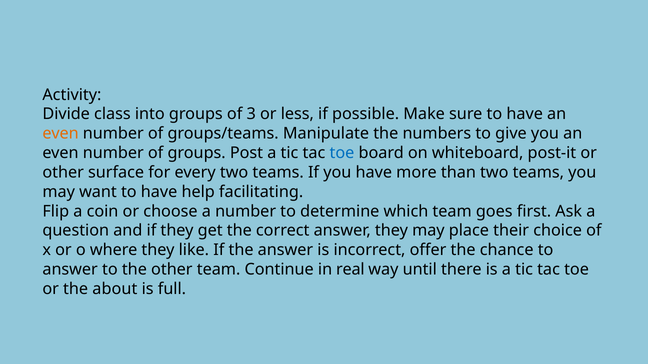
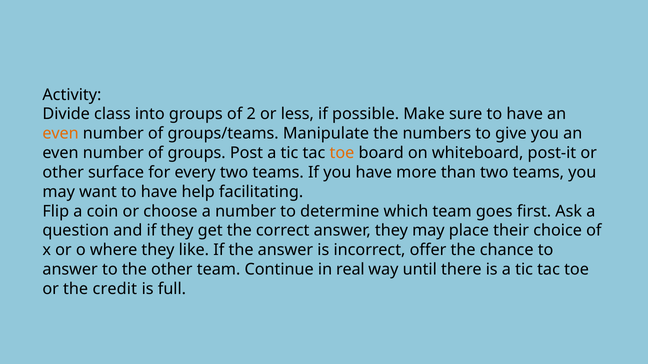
3: 3 -> 2 (251, 114)
toe colour: blue -> orange (342, 153)
about: about -> credit (115, 289)
